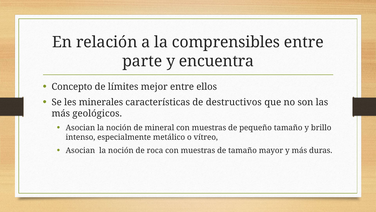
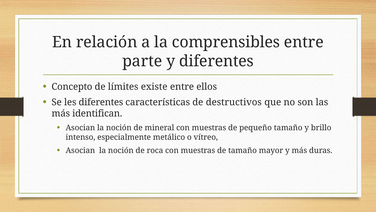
y encuentra: encuentra -> diferentes (216, 61)
mejor: mejor -> existe (154, 87)
les minerales: minerales -> diferentes (101, 102)
geológicos: geológicos -> identifican (97, 113)
